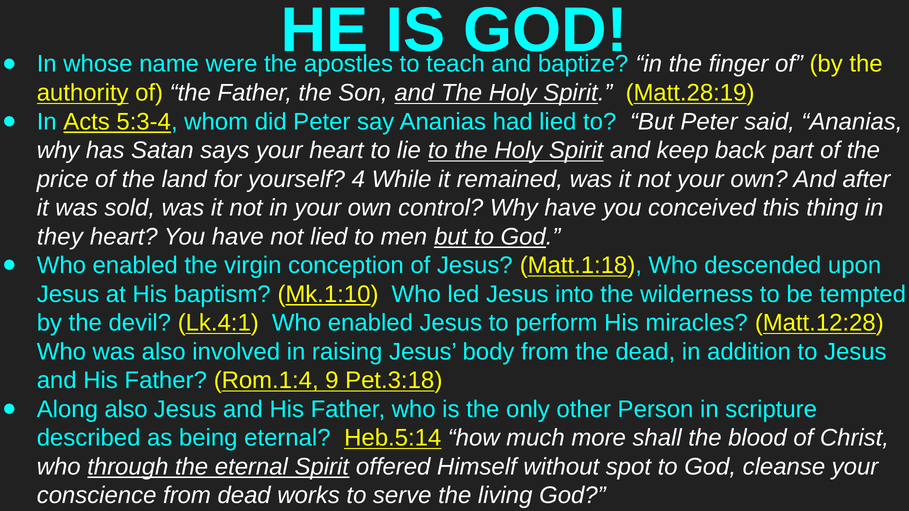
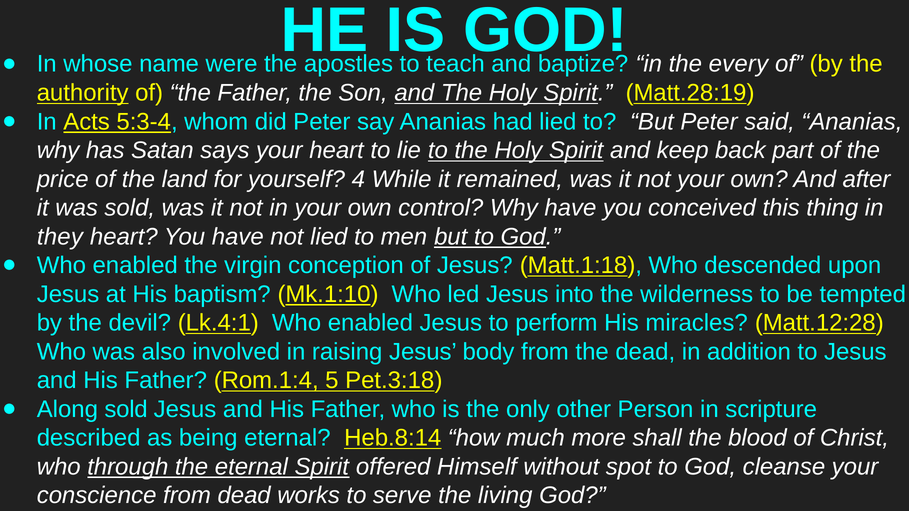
finger: finger -> every (738, 64)
9: 9 -> 5 (332, 381)
Along also: also -> sold (126, 409)
Heb.5:14: Heb.5:14 -> Heb.8:14 (393, 438)
